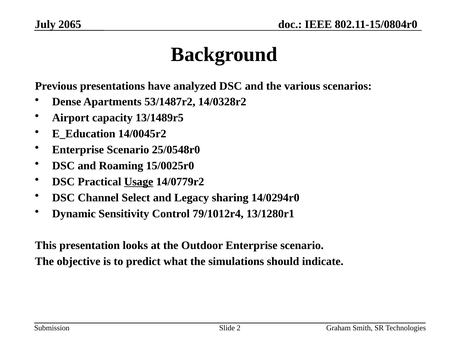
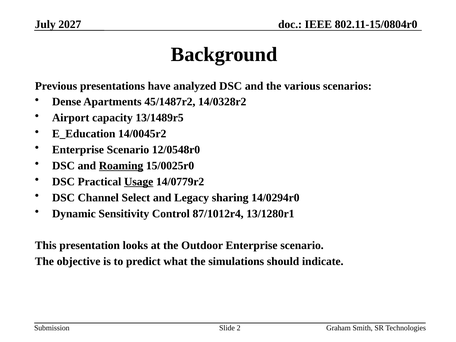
2065: 2065 -> 2027 (70, 24)
53/1487r2: 53/1487r2 -> 45/1487r2 (170, 102)
25/0548r0: 25/0548r0 -> 12/0548r0 (176, 150)
Roaming underline: none -> present (121, 166)
79/1012r4: 79/1012r4 -> 87/1012r4 (218, 214)
